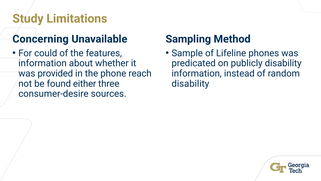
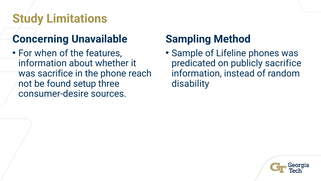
could: could -> when (46, 53)
publicly disability: disability -> sacrifice (283, 63)
was provided: provided -> sacrifice (55, 73)
either: either -> setup (85, 83)
